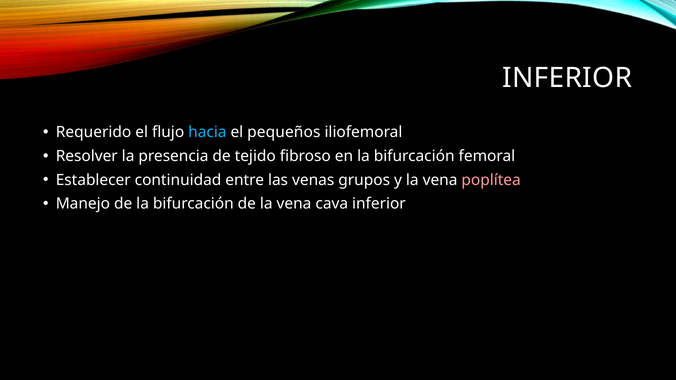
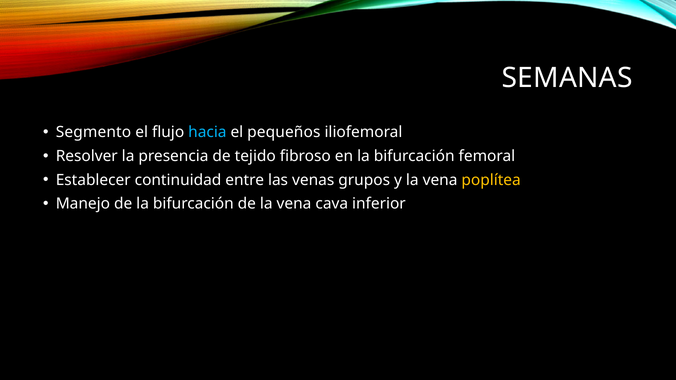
INFERIOR: INFERIOR -> SEMANAS (567, 78)
Requerido: Requerido -> Segmento (93, 132)
poplítea colour: pink -> yellow (491, 180)
